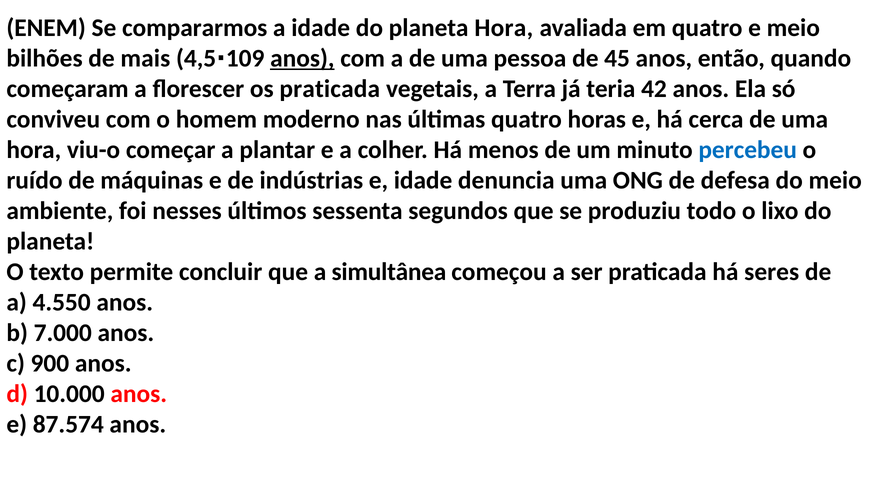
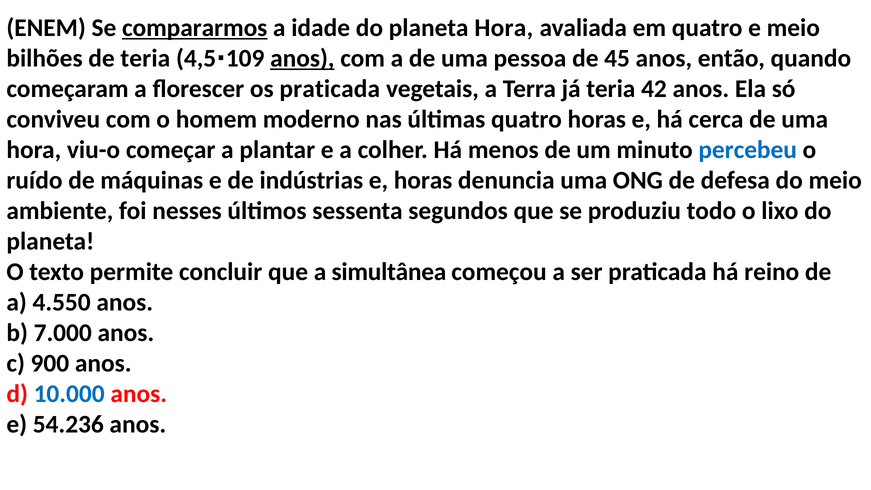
compararmos underline: none -> present (195, 28)
de mais: mais -> teria (145, 58)
e idade: idade -> horas (423, 180)
seres: seres -> reino (772, 272)
10.000 colour: black -> blue (69, 394)
87.574: 87.574 -> 54.236 (68, 424)
